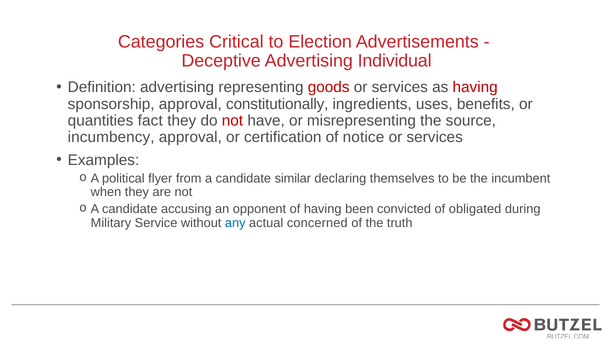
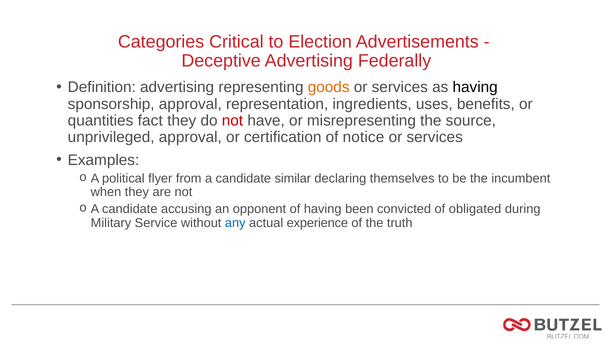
Individual: Individual -> Federally (395, 61)
goods colour: red -> orange (329, 87)
having colour: red -> black (475, 87)
constitutionally: constitutionally -> representation (277, 104)
incumbency: incumbency -> unprivileged (111, 137)
concerned: concerned -> experience (317, 223)
